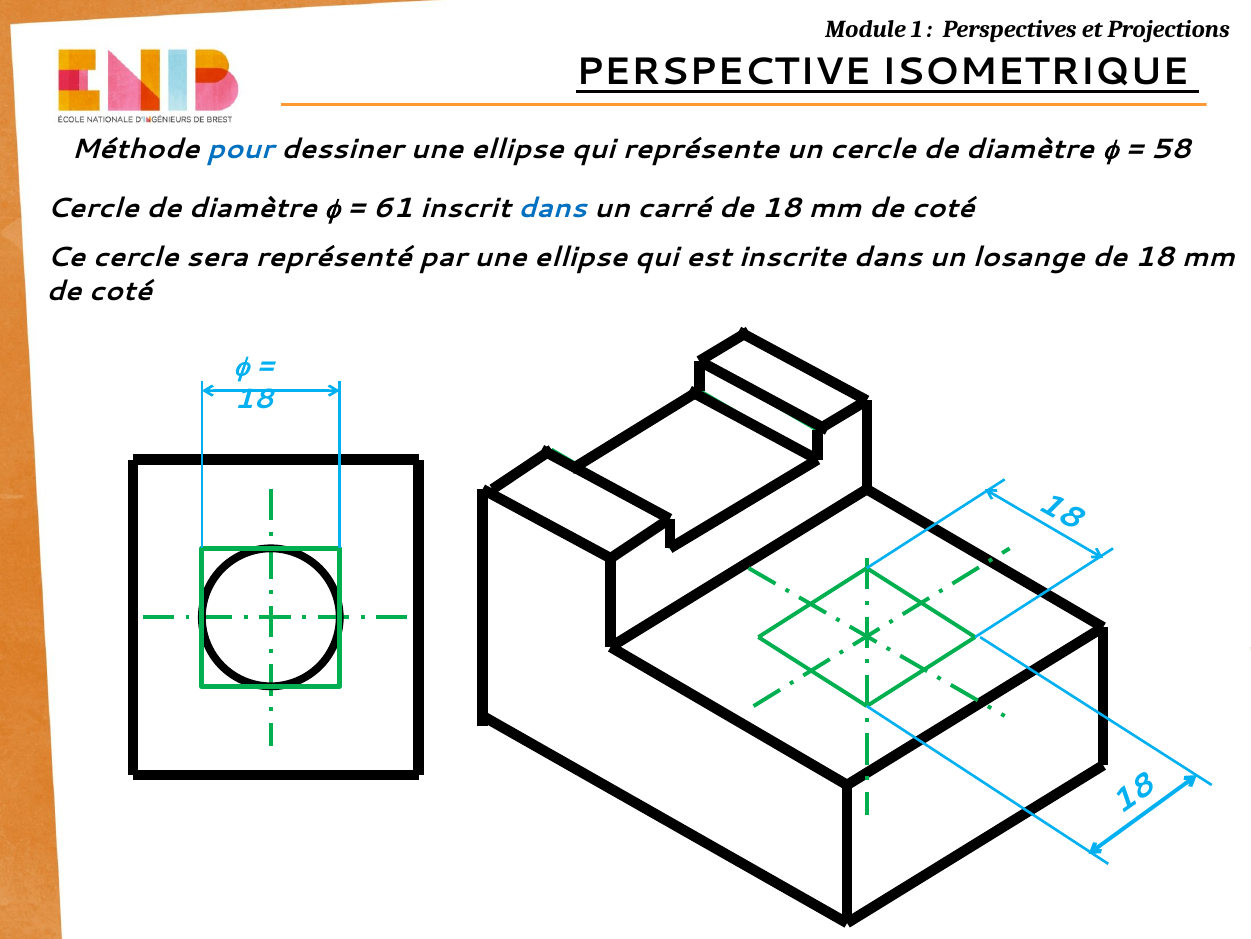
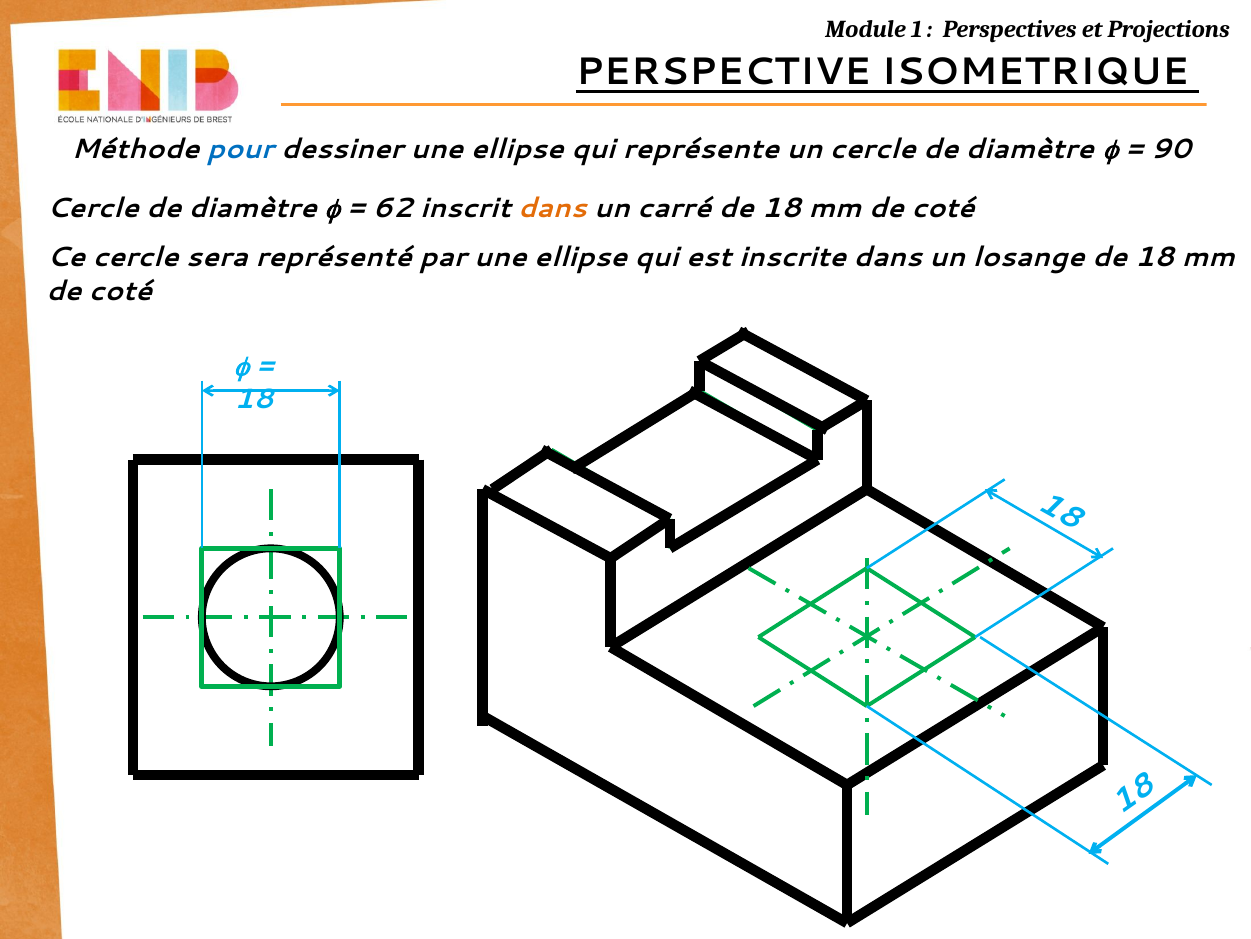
58: 58 -> 90 (1171, 149)
61: 61 -> 62 (393, 208)
dans colour: blue -> orange (552, 208)
